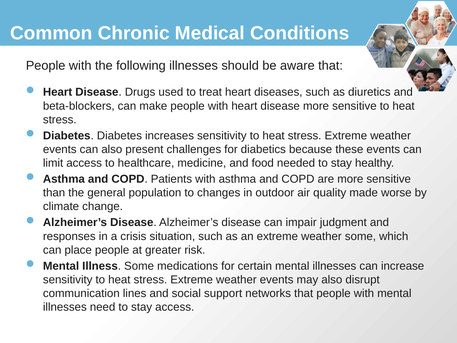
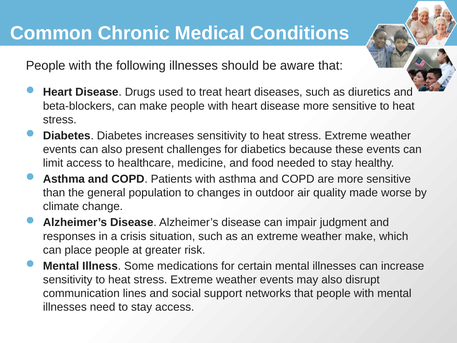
weather some: some -> make (360, 236)
